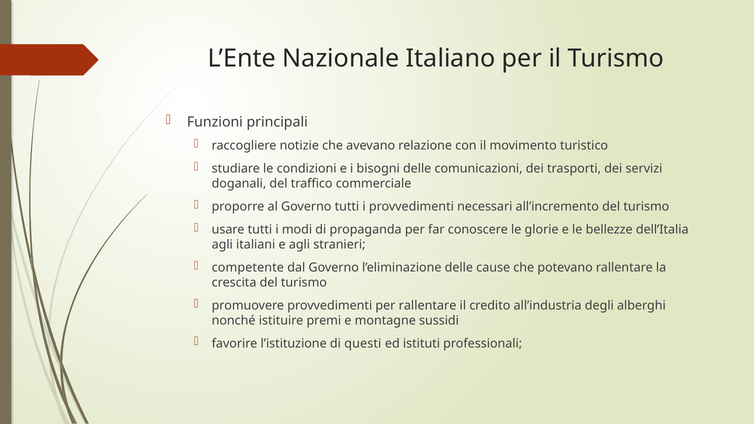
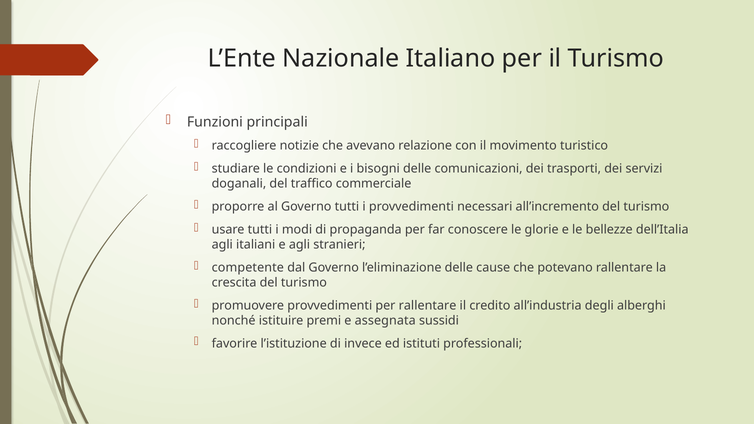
montagne: montagne -> assegnata (385, 321)
questi: questi -> invece (363, 344)
